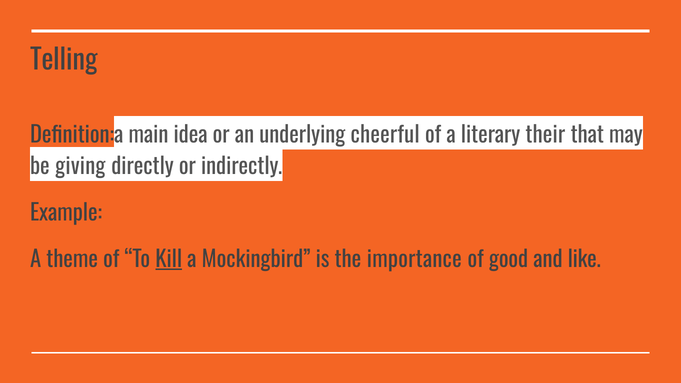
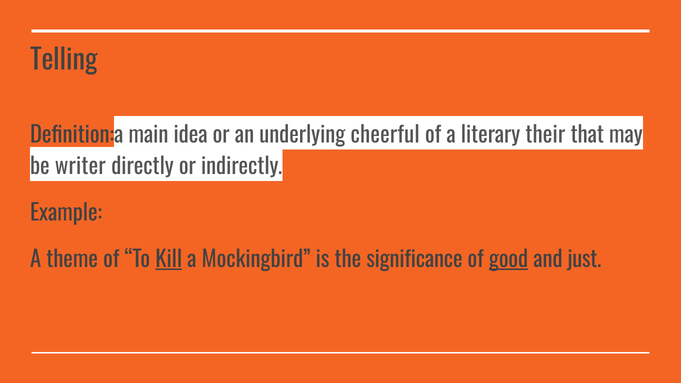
giving: giving -> writer (80, 167)
importance: importance -> significance (414, 260)
good underline: none -> present (509, 260)
like: like -> just (584, 260)
